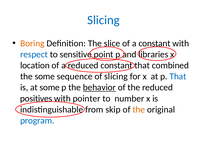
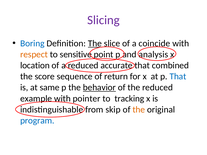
Slicing colour: blue -> purple (103, 20)
Boring colour: orange -> blue (32, 43)
The underline: none -> present (95, 43)
a constant: constant -> coincide (154, 43)
respect colour: blue -> orange (34, 54)
libraries: libraries -> analysis (153, 54)
reduced constant: constant -> accurate (117, 66)
the some: some -> score (45, 77)
of slicing: slicing -> return (116, 77)
at some: some -> same (50, 88)
positives: positives -> example (36, 99)
number: number -> tracking (129, 99)
